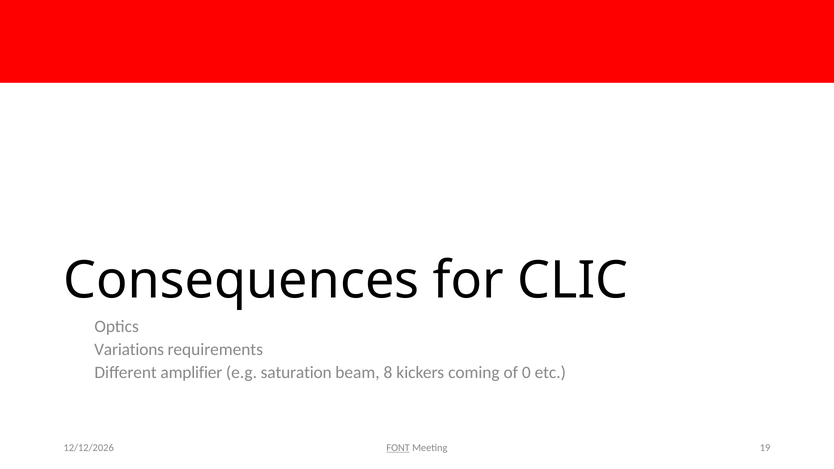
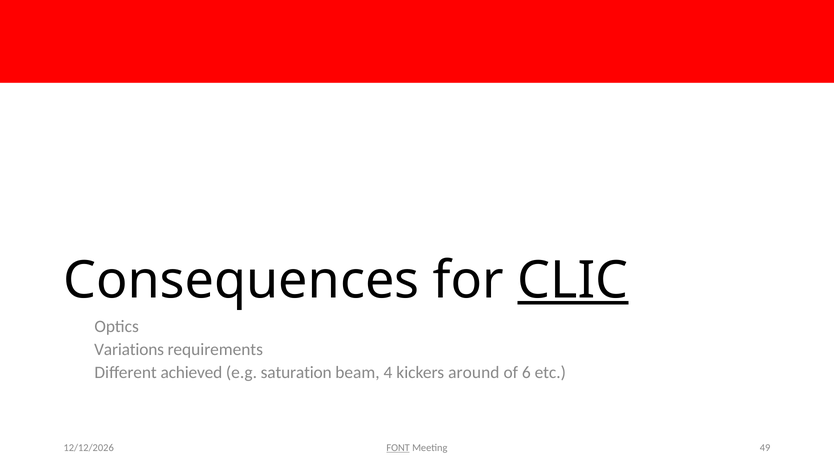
CLIC underline: none -> present (573, 280)
amplifier: amplifier -> achieved (191, 373)
8: 8 -> 4 (388, 373)
coming: coming -> around (474, 373)
0: 0 -> 6 (526, 373)
19: 19 -> 49 (765, 448)
